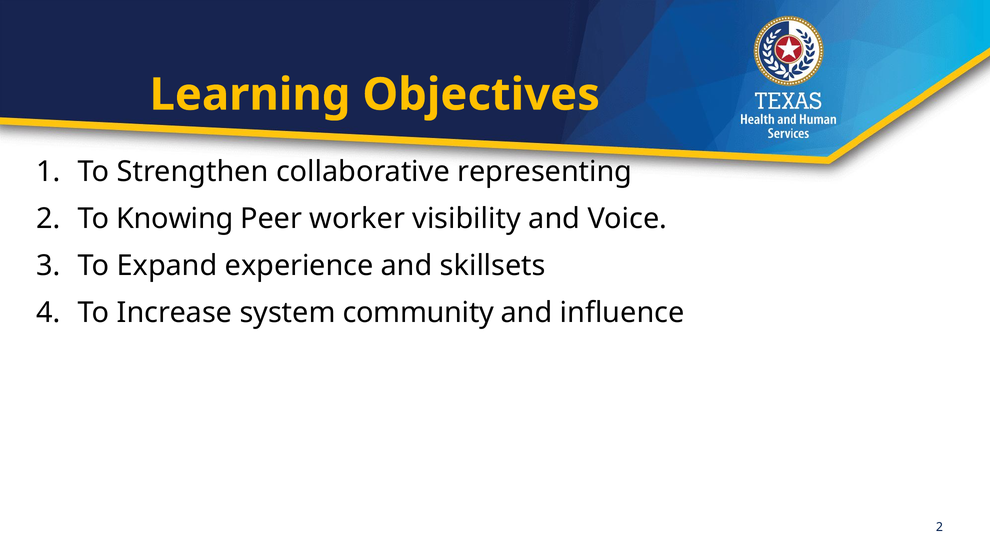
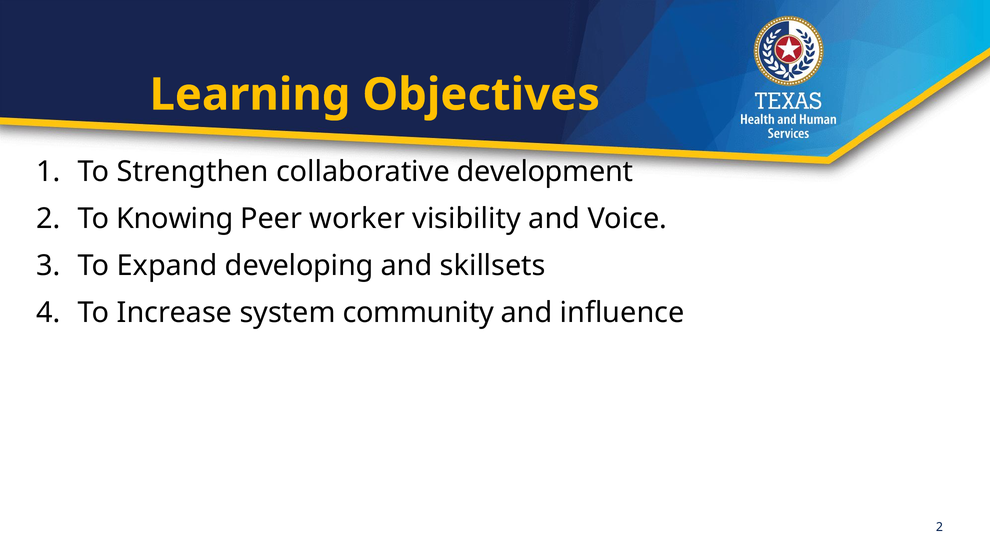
representing: representing -> development (545, 172)
experience: experience -> developing (299, 265)
